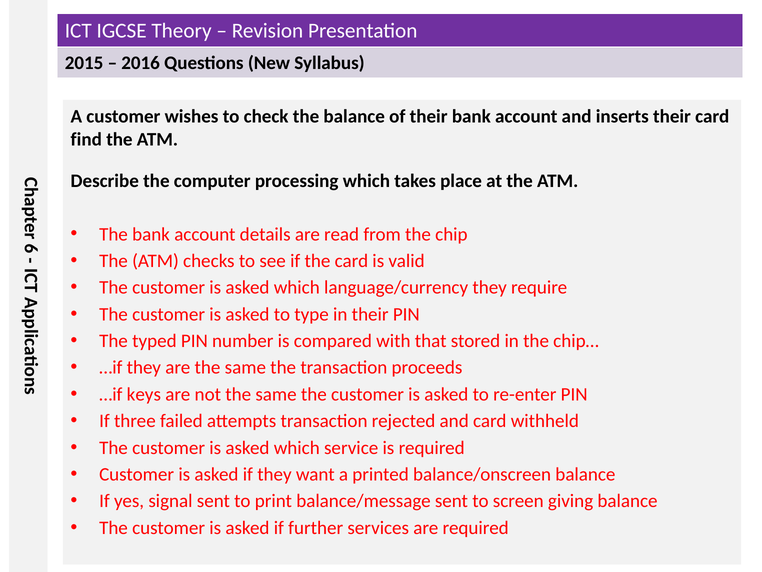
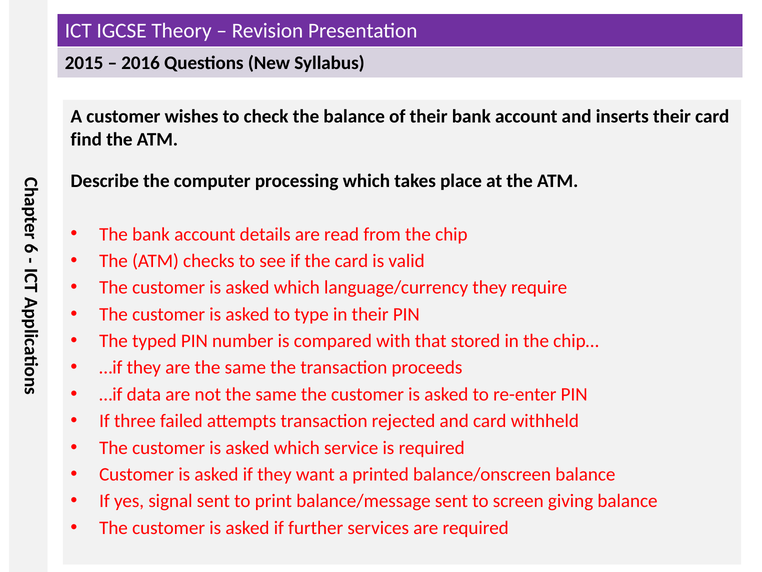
keys: keys -> data (144, 394)
